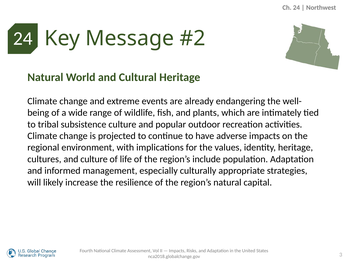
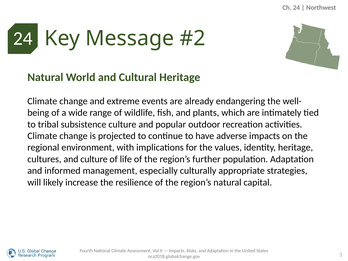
include: include -> further (206, 159)
